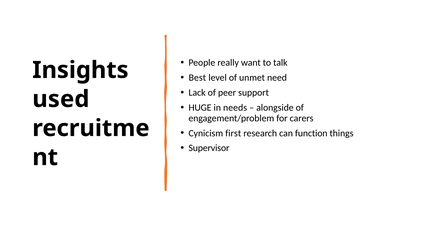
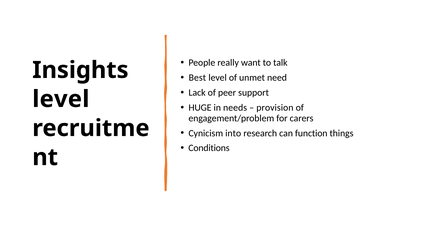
used: used -> level (61, 99)
alongside: alongside -> provision (275, 108)
first: first -> into (233, 133)
Supervisor: Supervisor -> Conditions (209, 148)
